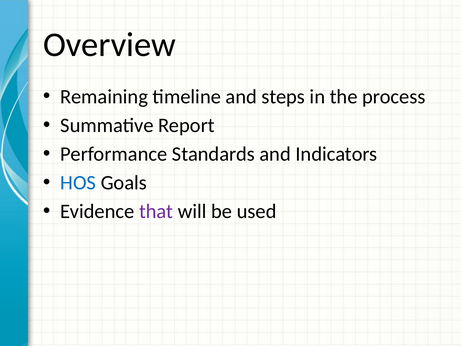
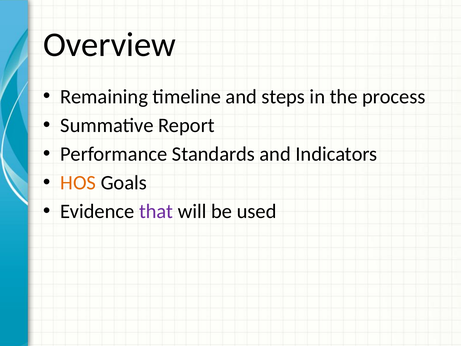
HOS colour: blue -> orange (78, 183)
